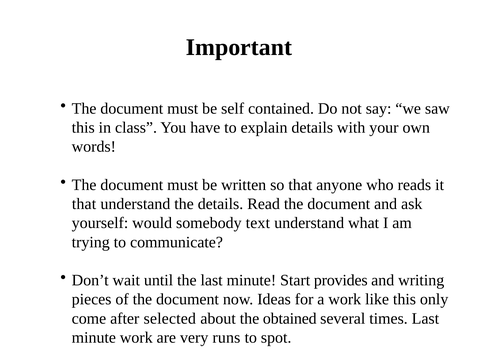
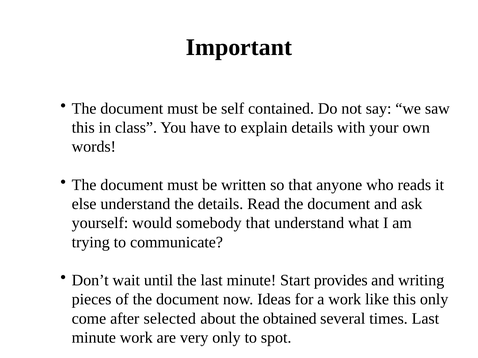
that: that -> else (84, 204)
somebody text: text -> that (258, 223)
very runs: runs -> only (226, 338)
